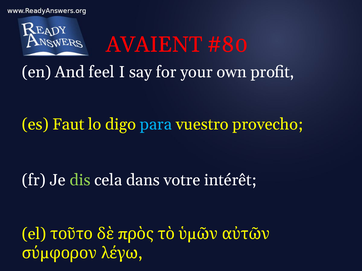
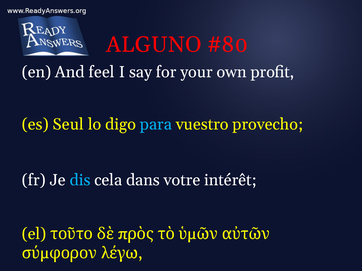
AVAIENT: AVAIENT -> ALGUNO (154, 45)
Faut: Faut -> Seul (68, 125)
dis colour: light green -> light blue (80, 180)
